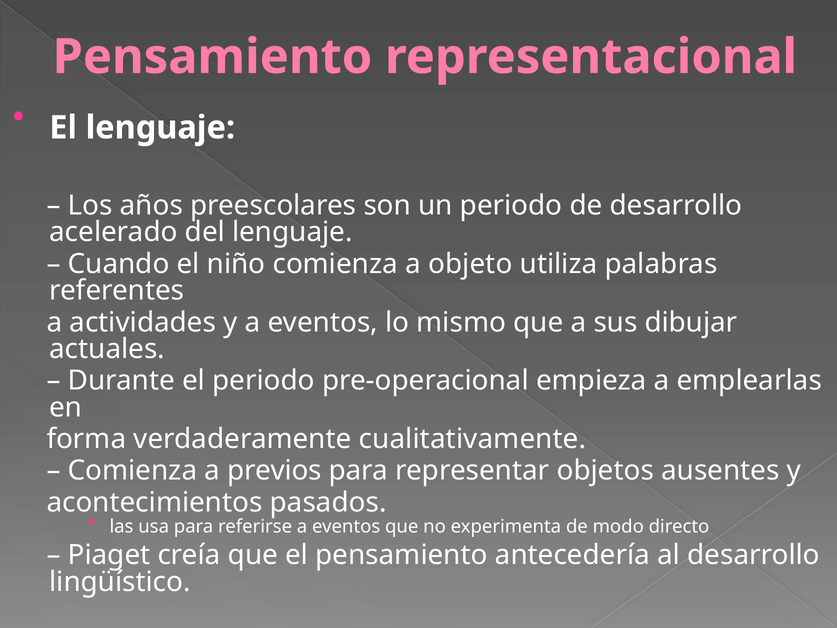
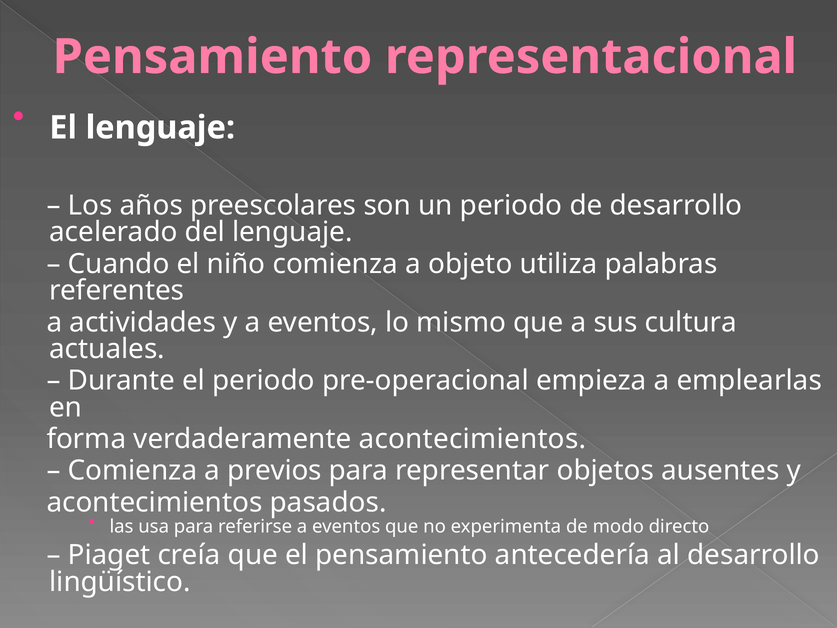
dibujar: dibujar -> cultura (691, 322)
verdaderamente cualitativamente: cualitativamente -> acontecimientos (472, 439)
